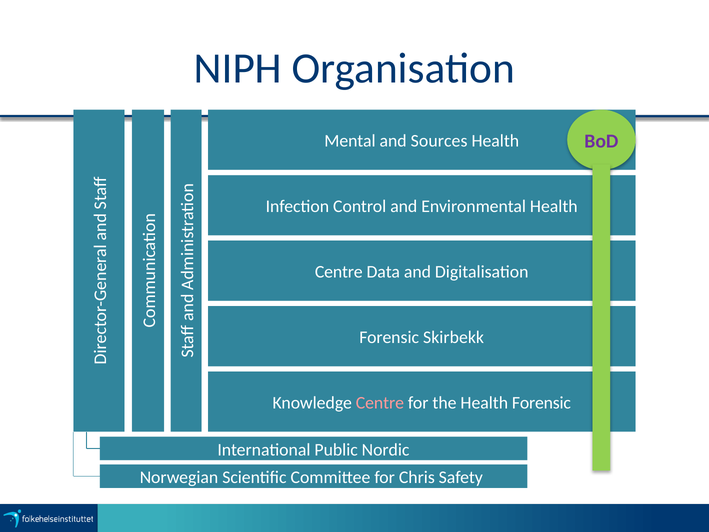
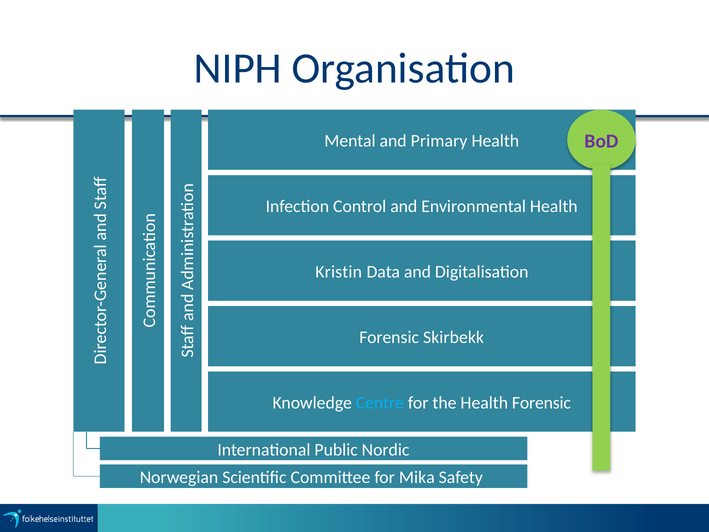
Sources: Sources -> Primary (439, 141)
Centre: Centre -> Kristin (339, 272)
Centre colour: pink -> light blue (380, 403)
Chris: Chris -> Mika (417, 477)
